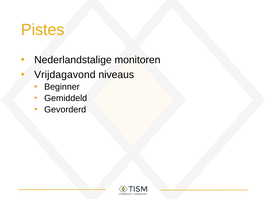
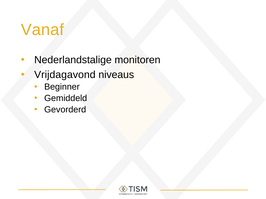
Pistes: Pistes -> Vanaf (43, 30)
